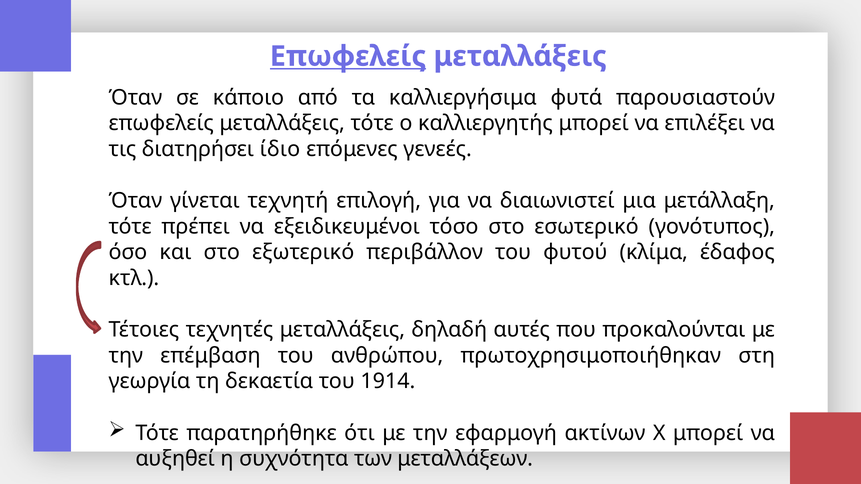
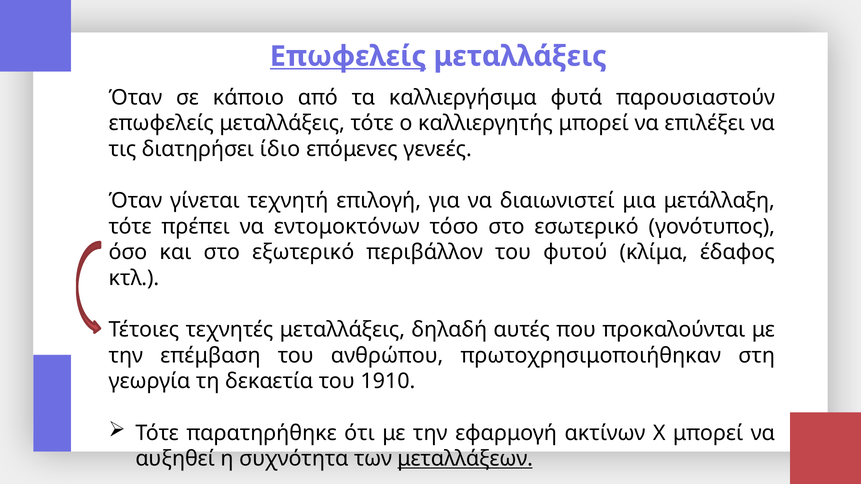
εξειδικευμένοι: εξειδικευμένοι -> εντομοκτόνων (347, 227)
1914: 1914 -> 1910 (388, 382)
μεταλλάξεων underline: none -> present (465, 459)
